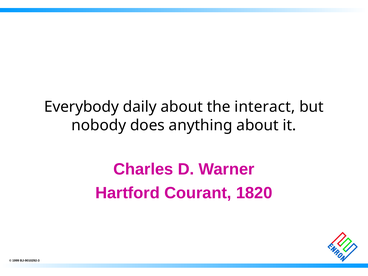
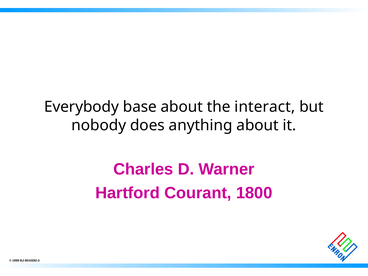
daily: daily -> base (140, 107)
1820: 1820 -> 1800 (254, 193)
